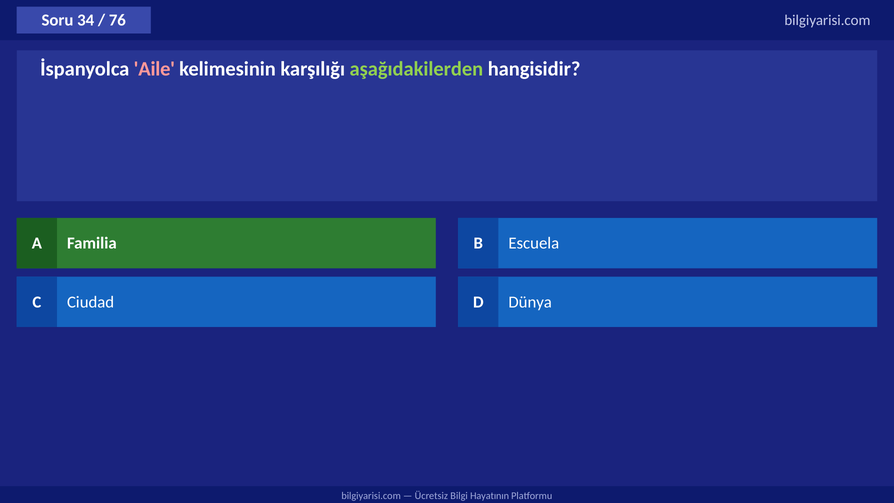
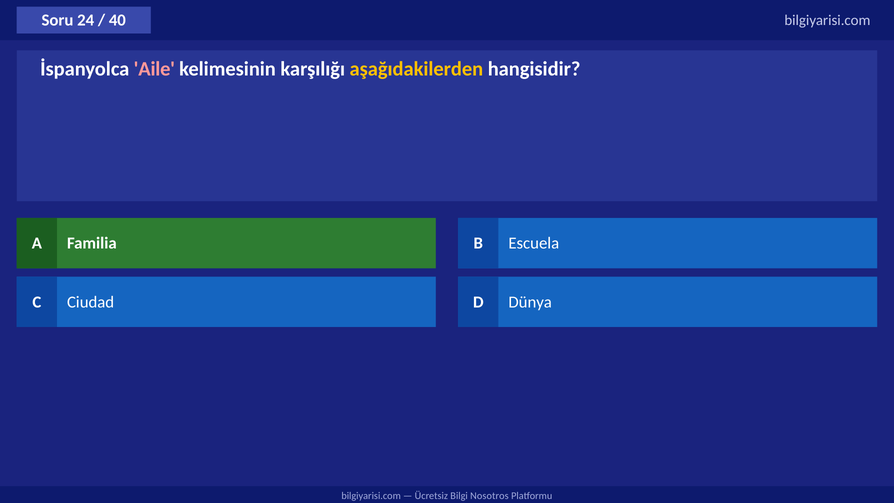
34: 34 -> 24 (86, 20)
76: 76 -> 40 (117, 20)
aşağıdakilerden colour: light green -> yellow (416, 69)
Hayatının: Hayatının -> Nosotros (489, 496)
